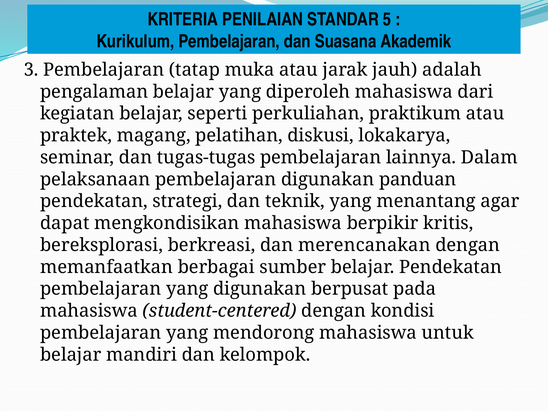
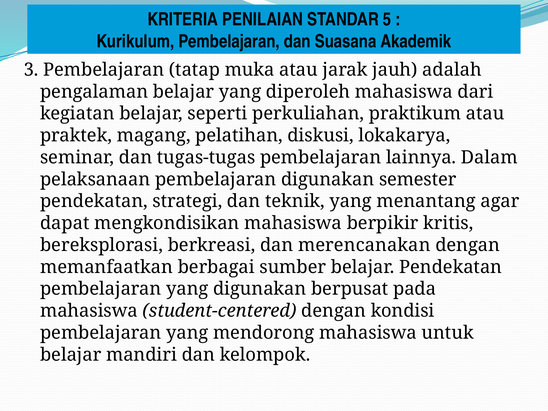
panduan: panduan -> semester (418, 179)
